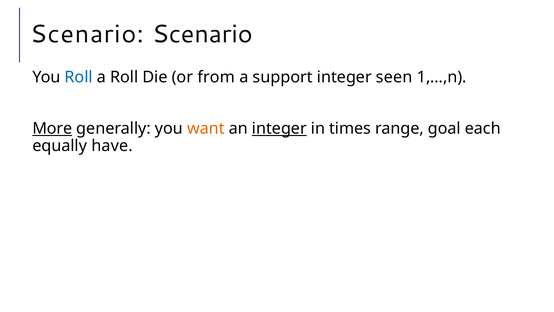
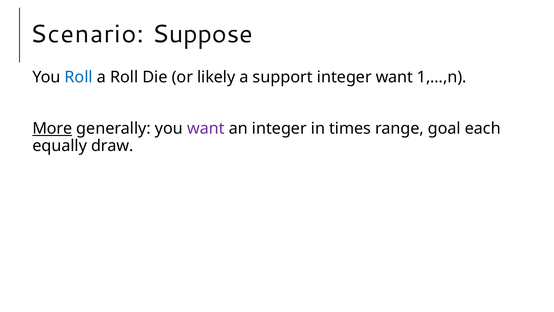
Scenario Scenario: Scenario -> Suppose (202, 34)
from: from -> likely (216, 77)
integer seen: seen -> want (394, 77)
want colour: orange -> purple (206, 128)
integer underline: present -> none (279, 128)
have: have -> draw (112, 146)
